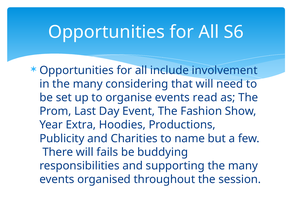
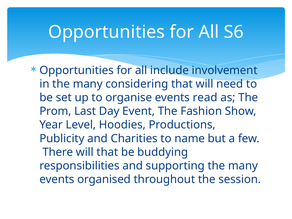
Extra: Extra -> Level (81, 125)
will fails: fails -> that (107, 152)
